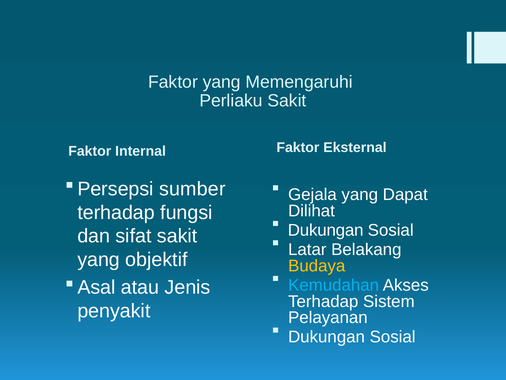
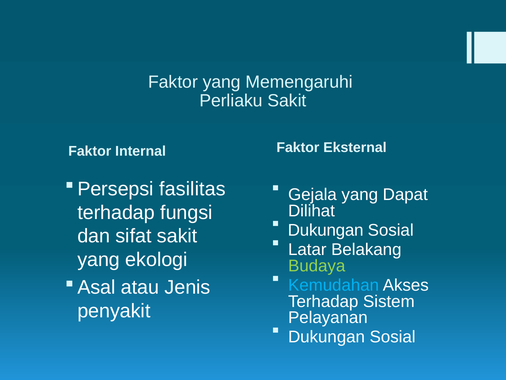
sumber: sumber -> fasilitas (192, 189)
objektif: objektif -> ekologi (156, 259)
Budaya colour: yellow -> light green (317, 266)
